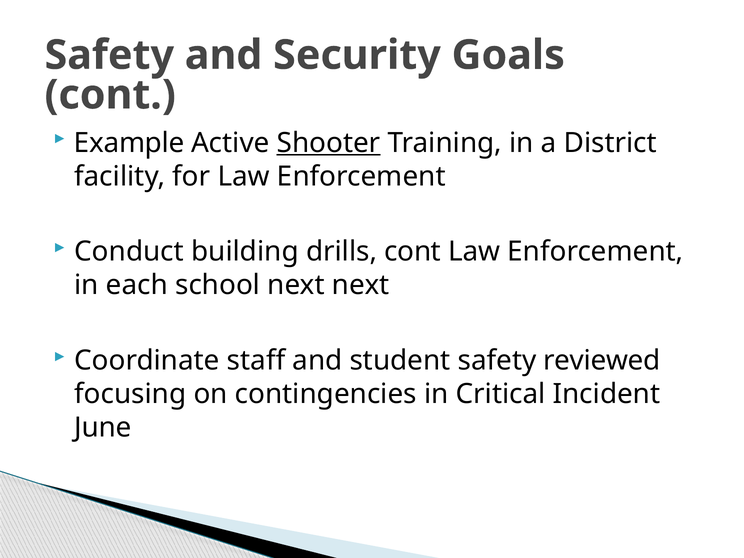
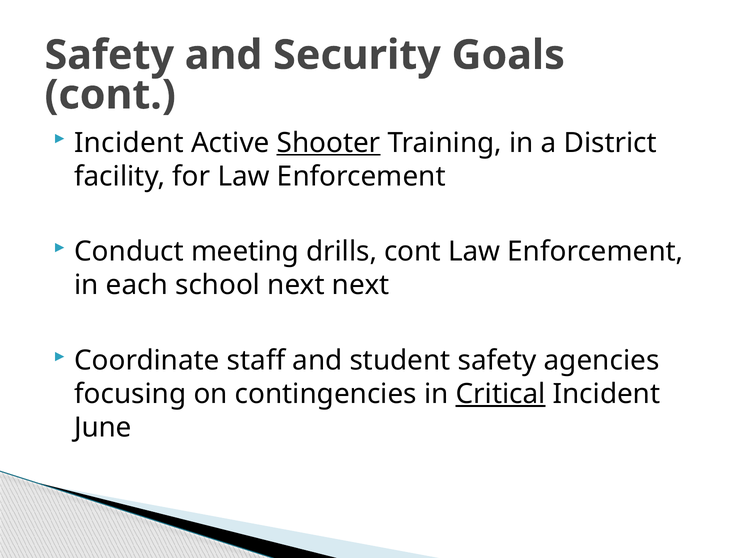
Example: Example -> Incident (129, 143)
building: building -> meeting (245, 252)
reviewed: reviewed -> agencies (602, 360)
Critical underline: none -> present (501, 394)
